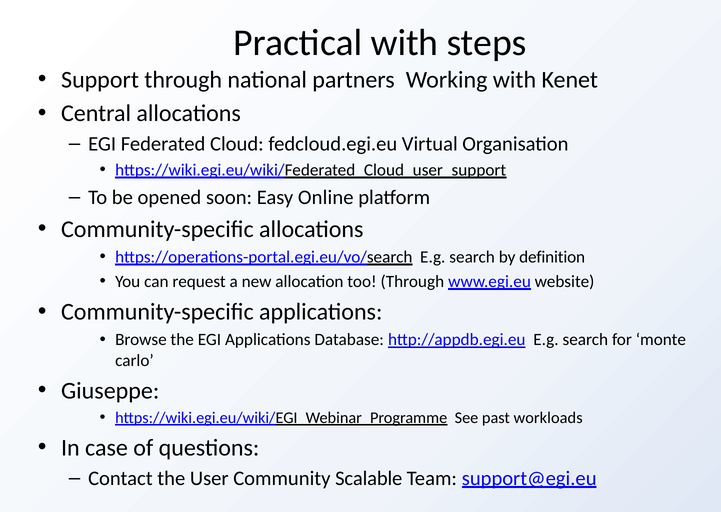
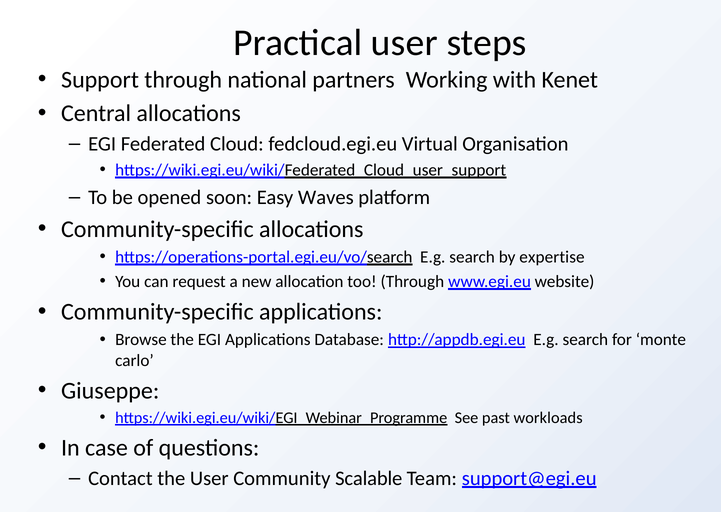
Practical with: with -> user (404, 43)
Online: Online -> Waves (326, 197)
definition: definition -> expertise (552, 257)
